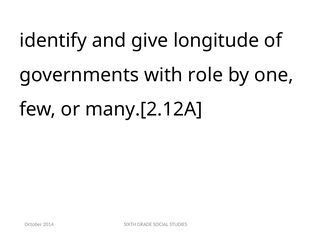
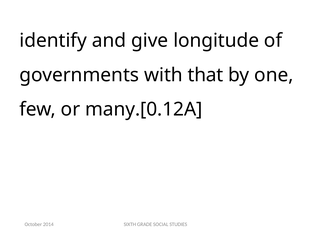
role: role -> that (206, 75)
many.[2.12A: many.[2.12A -> many.[0.12A (144, 109)
